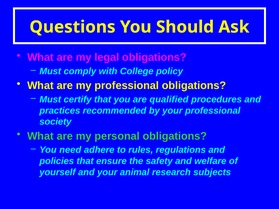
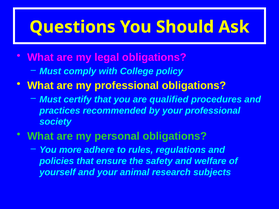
need: need -> more (70, 150)
